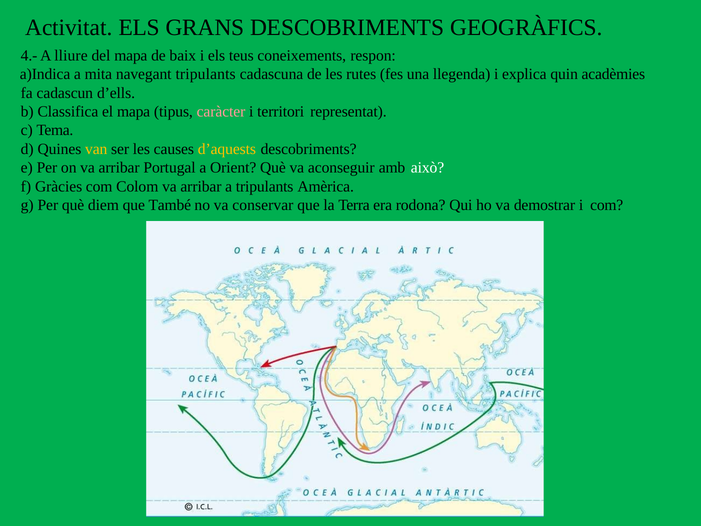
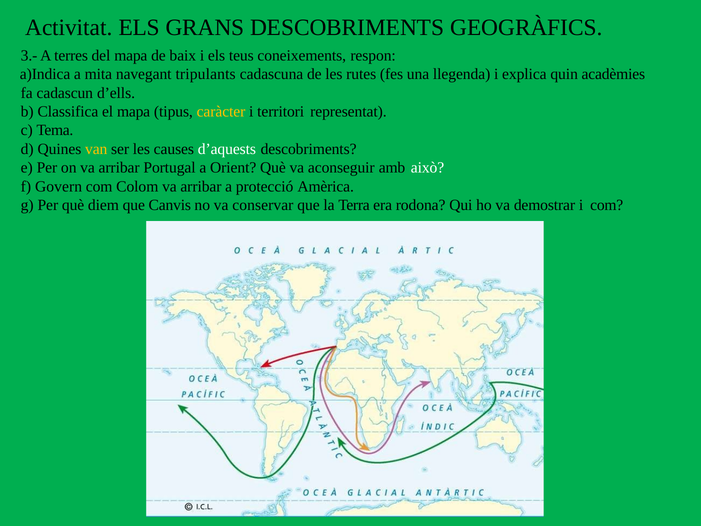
4.-: 4.- -> 3.- (29, 55)
lliure: lliure -> terres (71, 55)
caràcter colour: pink -> yellow (221, 112)
d’aquests colour: yellow -> white (227, 149)
Gràcies: Gràcies -> Govern (59, 186)
a tripulants: tripulants -> protecció (265, 186)
També: També -> Canvis (170, 205)
